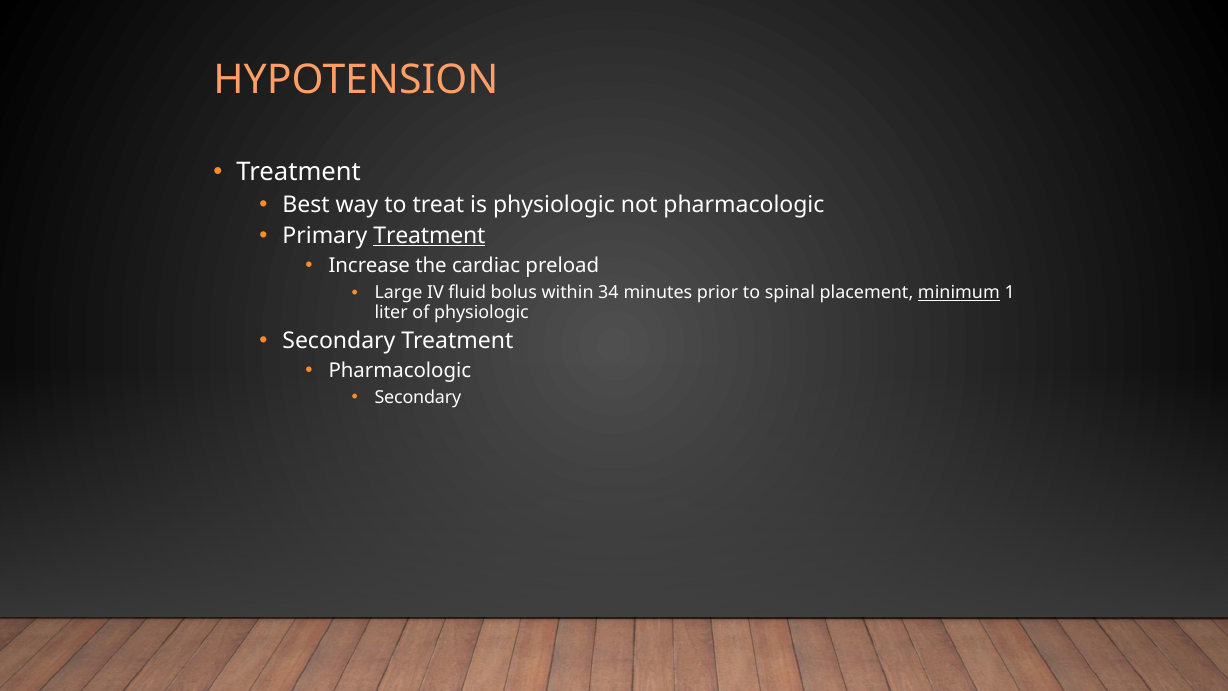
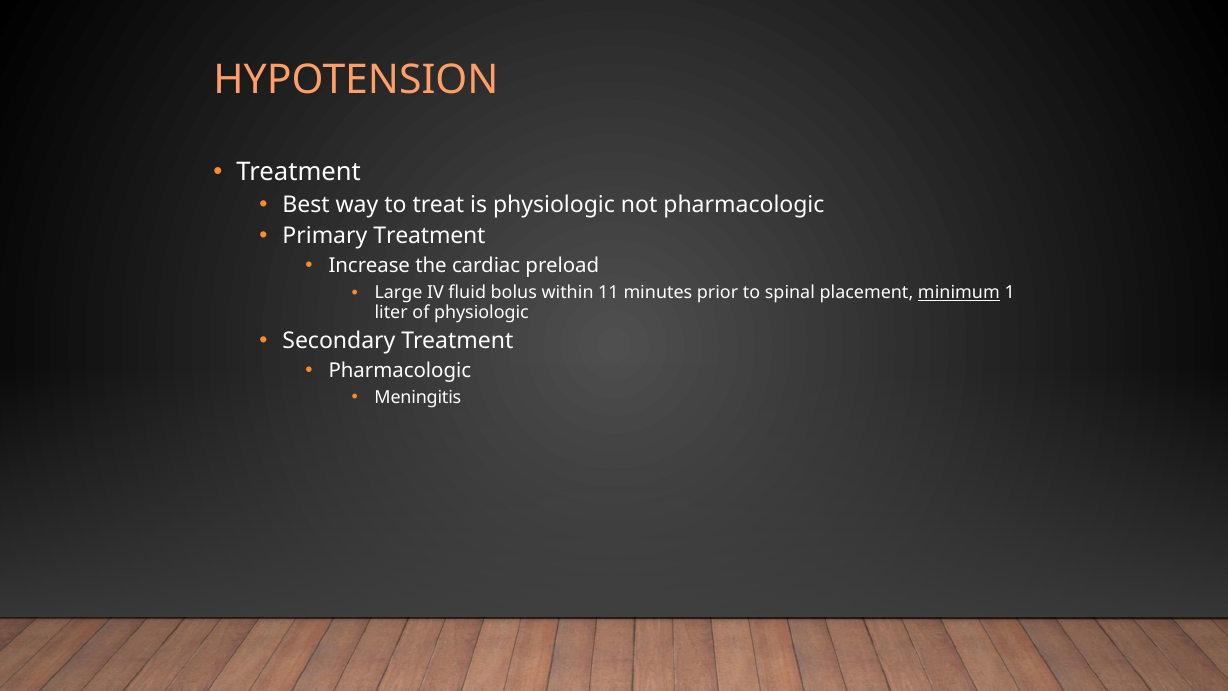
Treatment underline: present -> none (429, 236)
34: 34 -> 11 (608, 293)
Secondary: Secondary -> Meningitis (418, 397)
